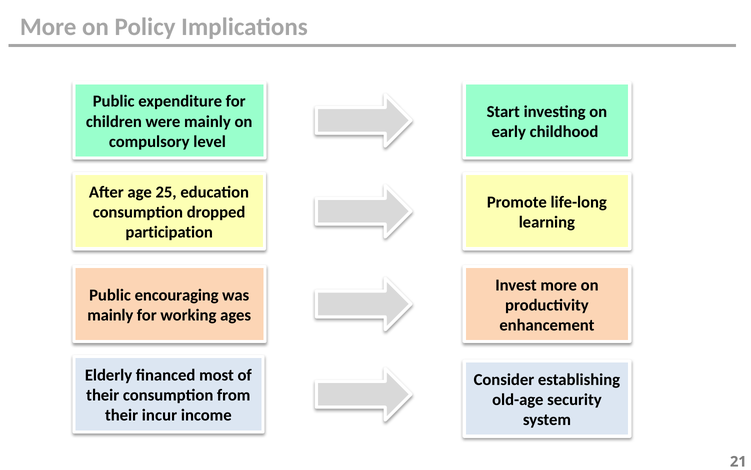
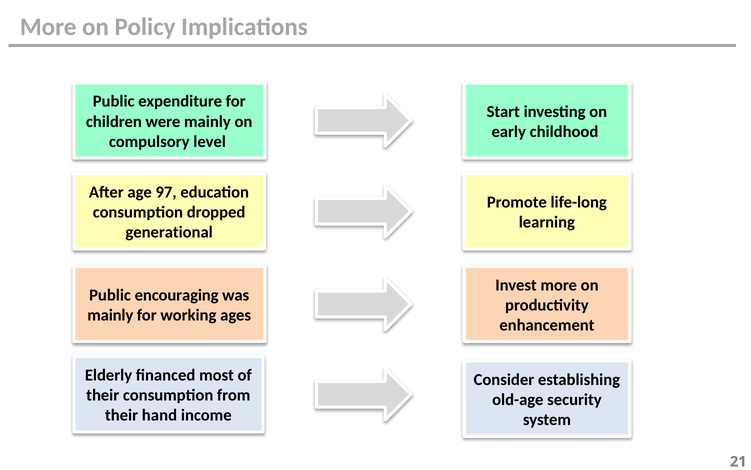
25: 25 -> 97 (166, 192)
participation: participation -> generational (169, 232)
incur: incur -> hand (159, 415)
